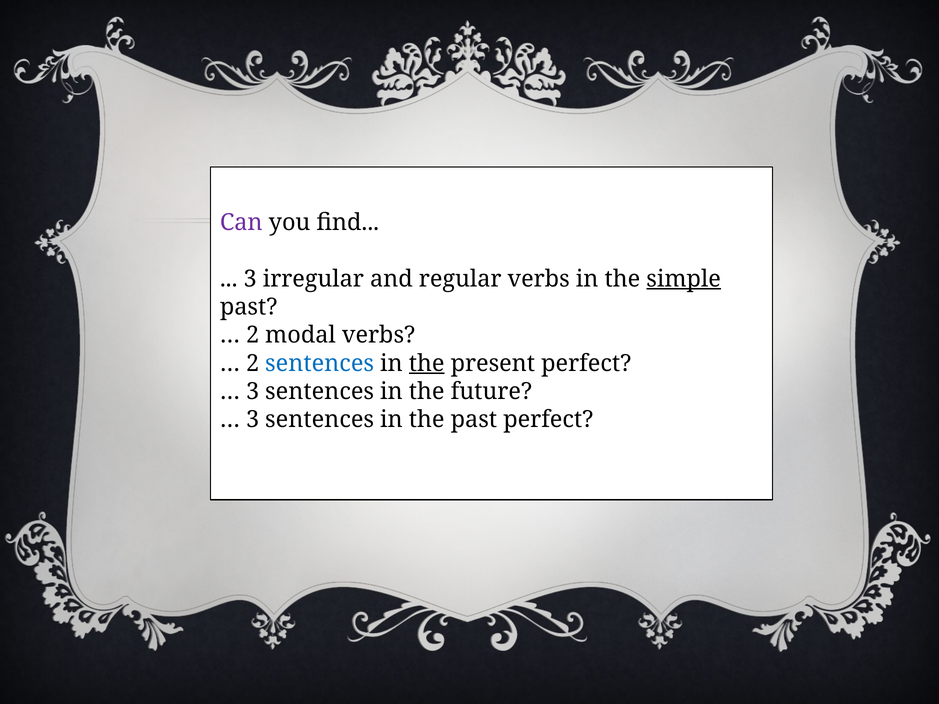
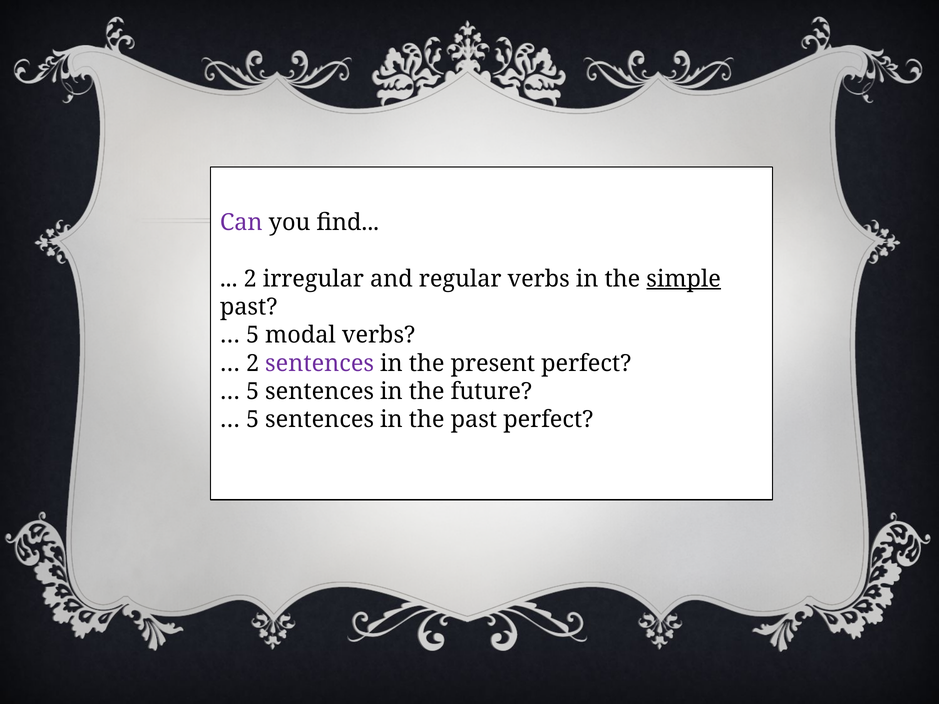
3: 3 -> 2 (250, 279)
2: 2 -> 5 (253, 335)
sentences colour: blue -> purple (320, 363)
the underline: present -> none (427, 363)
3: 3 -> 5 (253, 392)
3: 3 -> 5 (253, 420)
